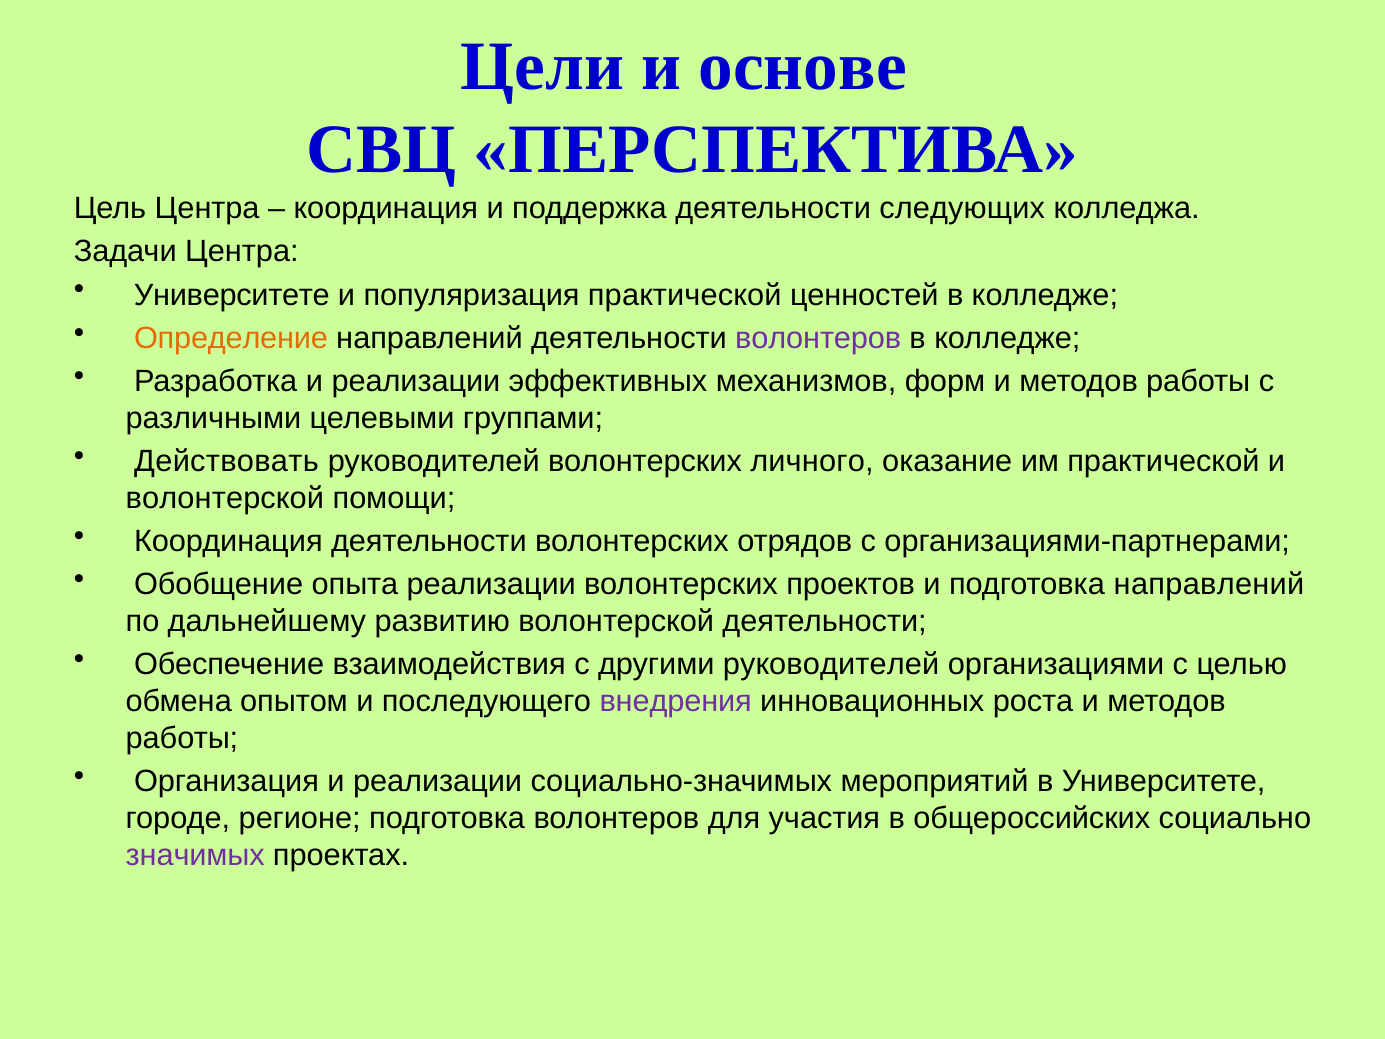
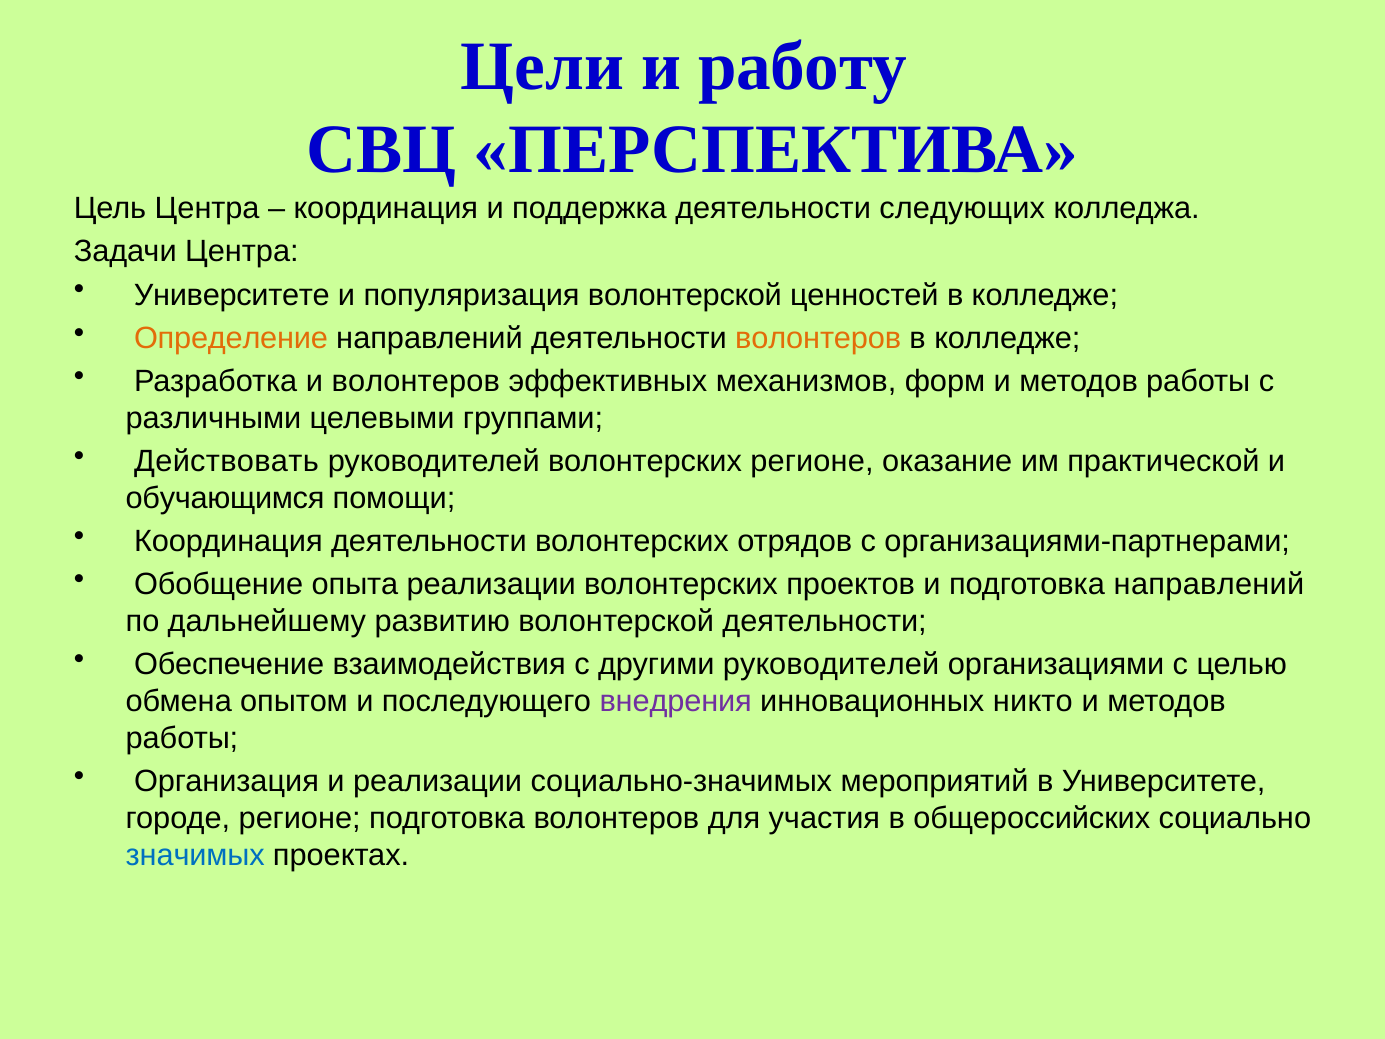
основе: основе -> работу (803, 67)
популяризация практической: практической -> волонтерской (685, 295)
волонтеров colour: purple -> orange (818, 338)
Разработка и реализации: реализации -> волонтеров (416, 381)
волонтерских личного: личного -> регионе (812, 461)
волонтерской: волонтерской -> обучающимся (225, 498)
роста: роста -> никто (1033, 701)
значимых colour: purple -> blue (195, 855)
